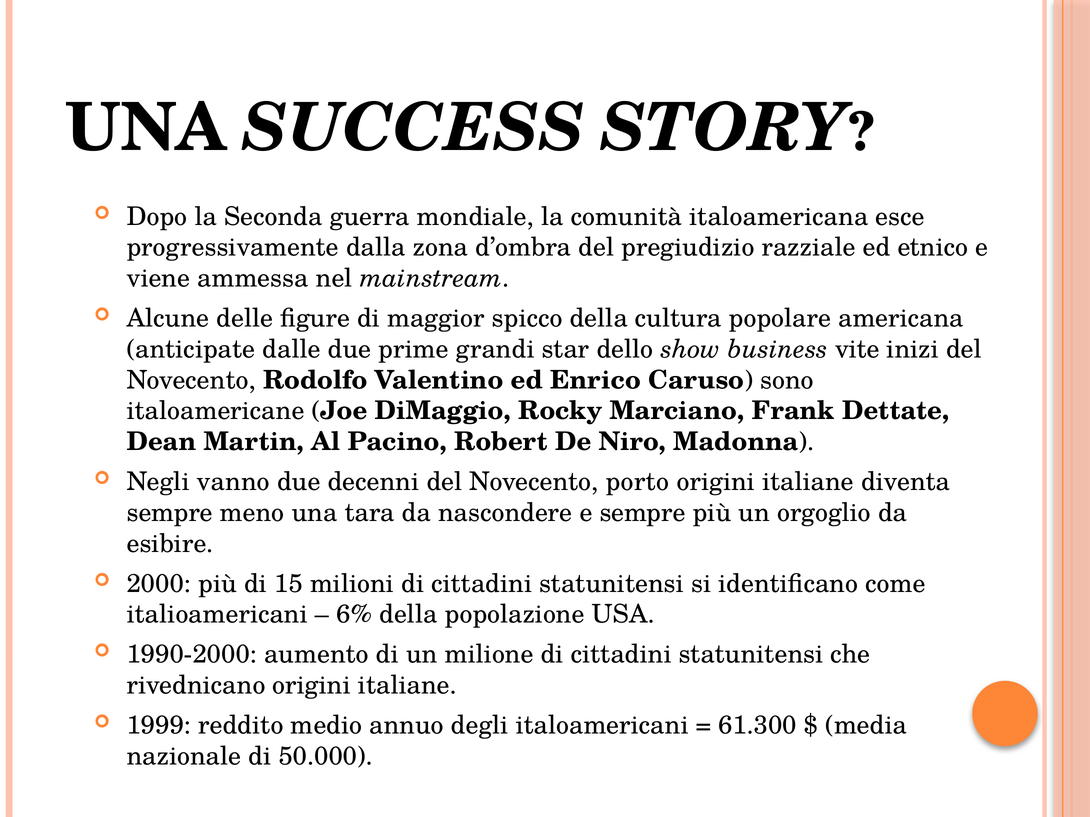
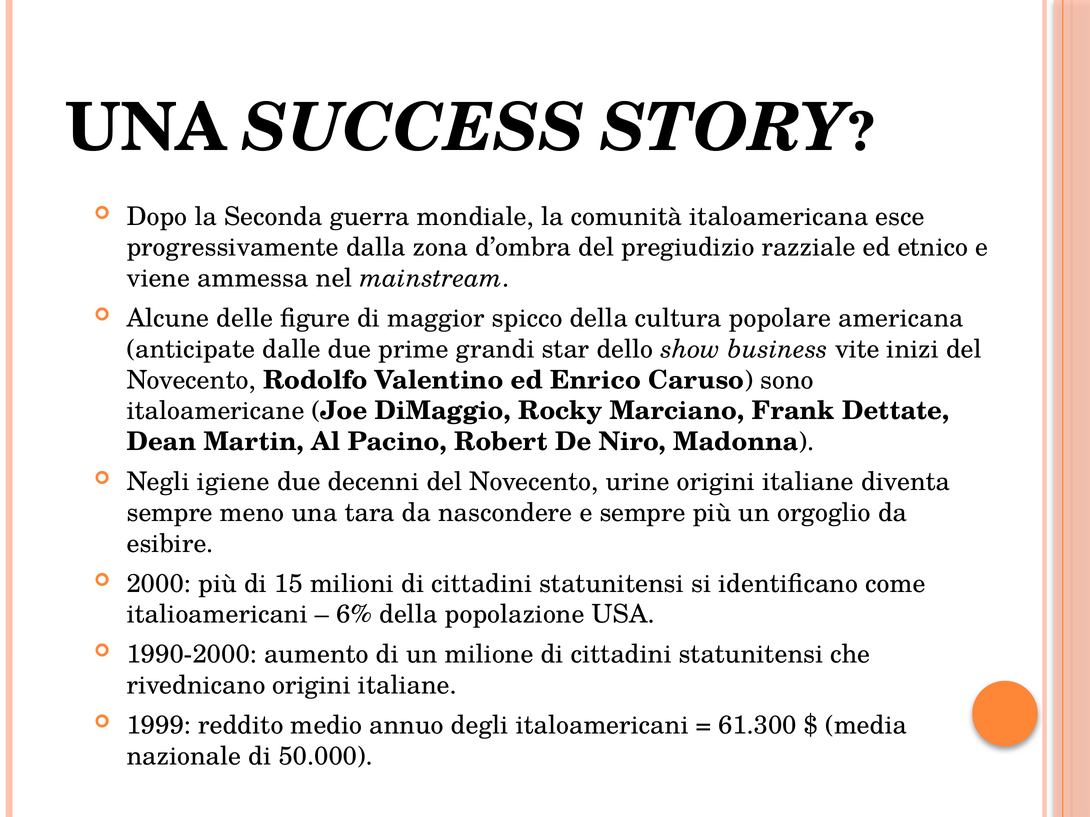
vanno: vanno -> igiene (233, 482)
porto: porto -> urine (638, 482)
